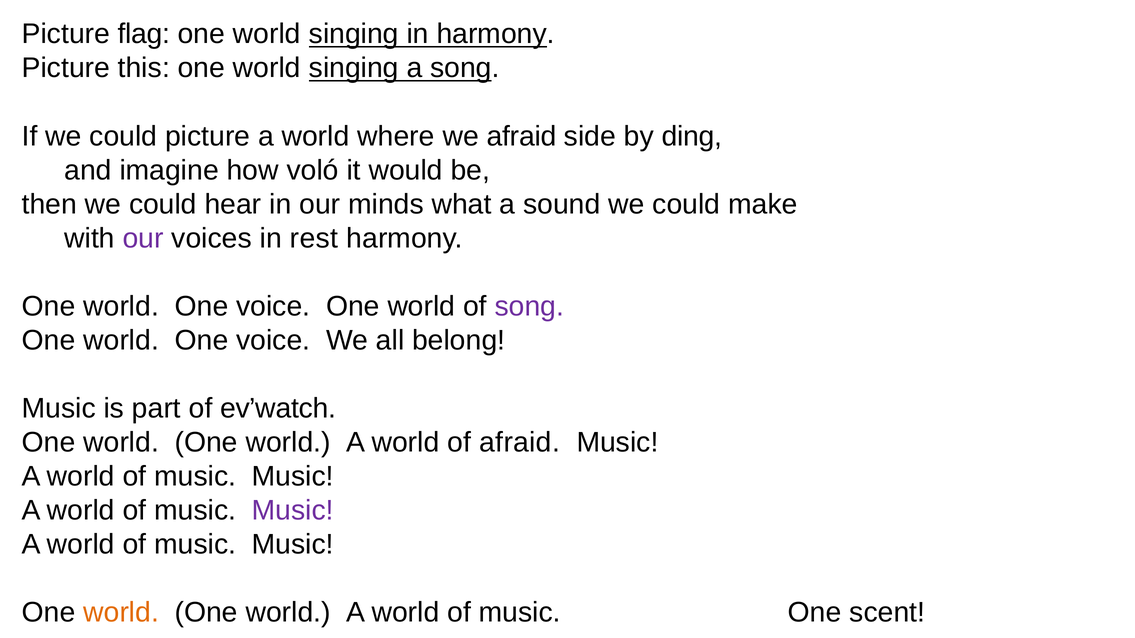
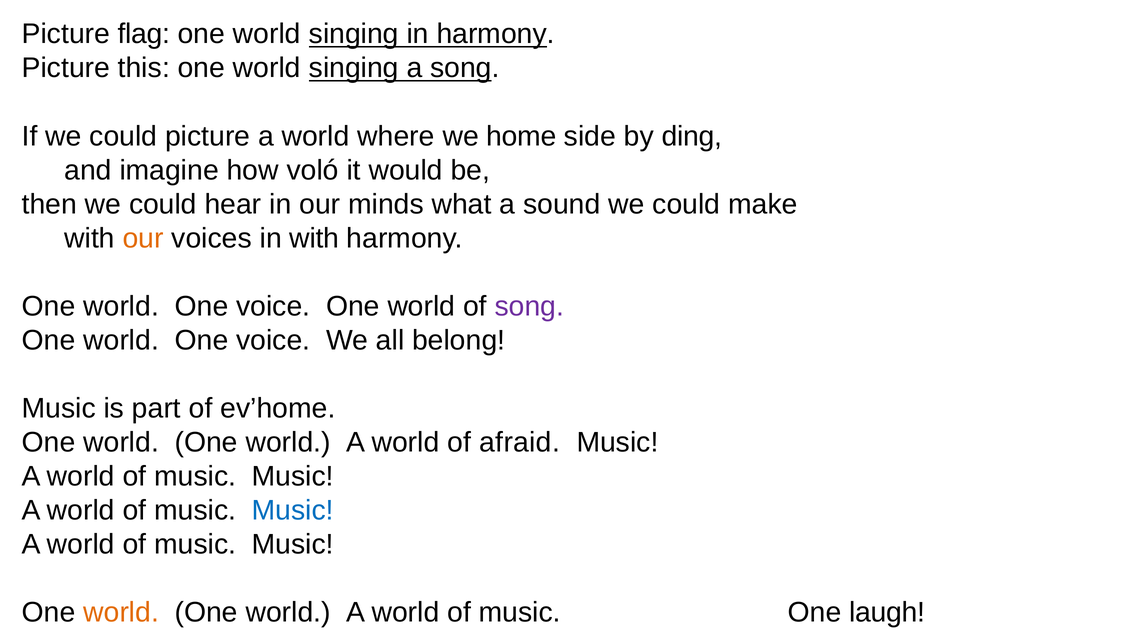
we afraid: afraid -> home (522, 136)
our colour: purple -> orange (143, 238)
in rest: rest -> with (314, 238)
ev’watch: ev’watch -> ev’home (278, 409)
Music colour: purple -> blue (293, 511)
scent: scent -> laugh (887, 613)
